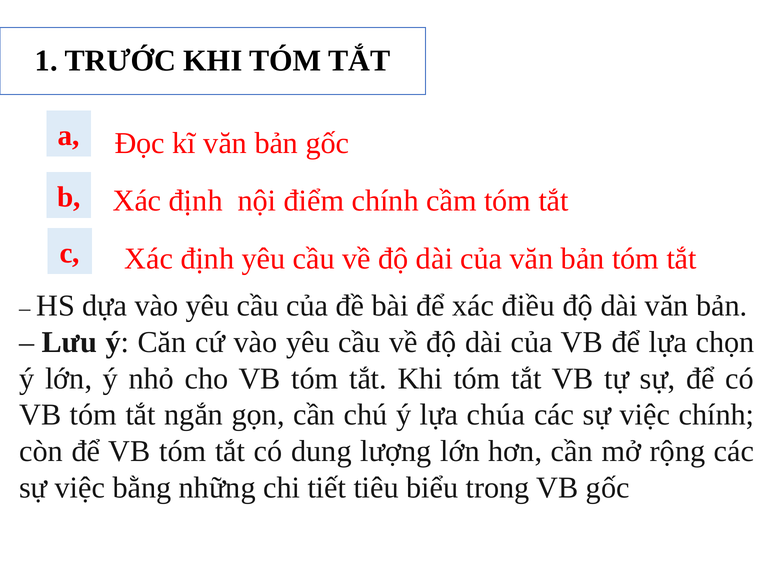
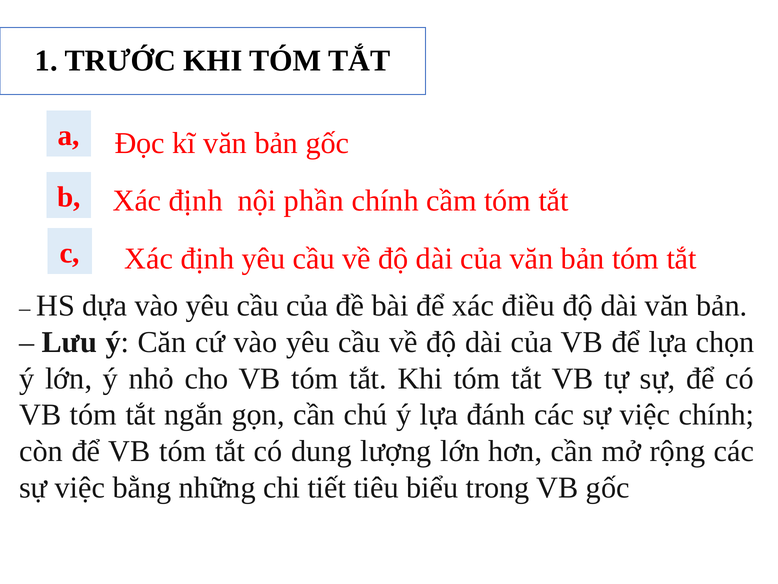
điểm: điểm -> phần (314, 201)
chúa: chúa -> đánh (496, 415)
